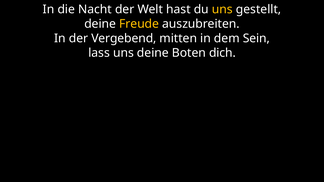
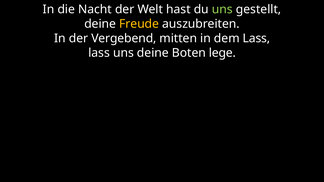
uns colour: yellow -> light green (222, 9)
dem Sein: Sein -> Lass (256, 38)
dich: dich -> lege (222, 53)
